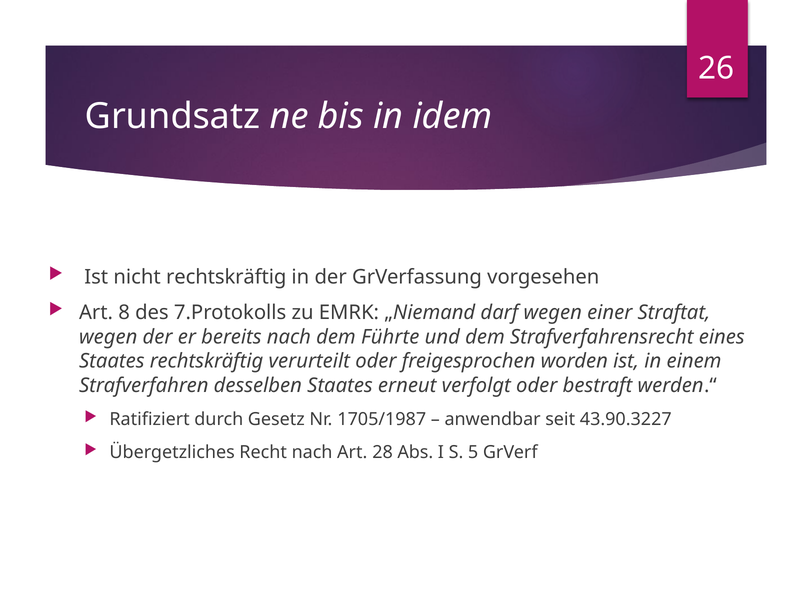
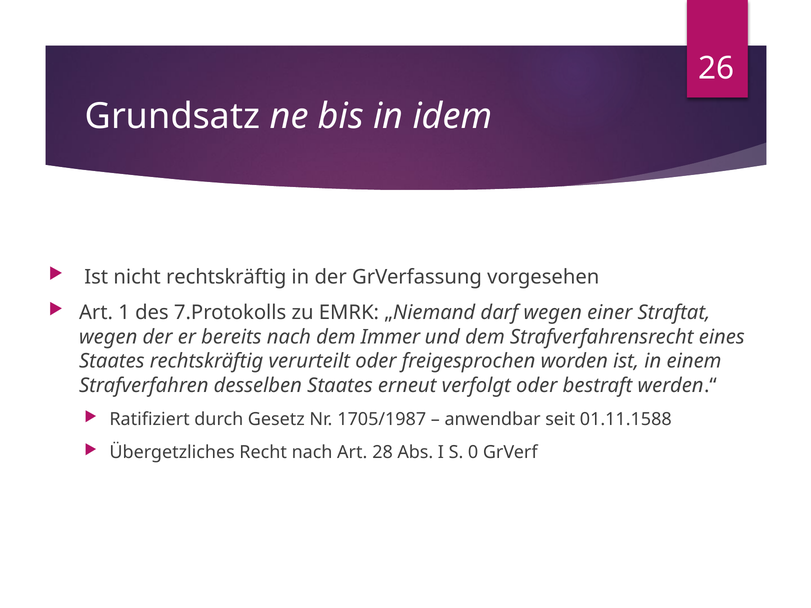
8: 8 -> 1 (124, 313)
Führte: Führte -> Immer (390, 337)
43.90.3227: 43.90.3227 -> 01.11.1588 (626, 420)
5: 5 -> 0 (473, 453)
